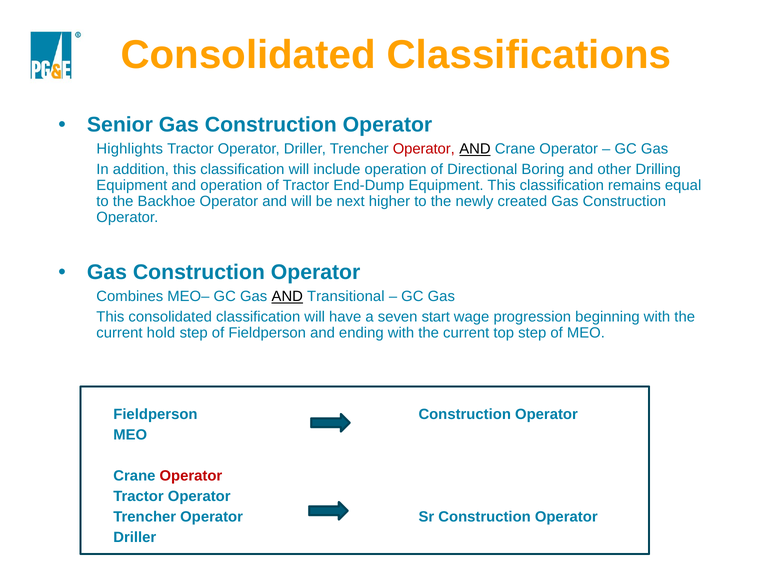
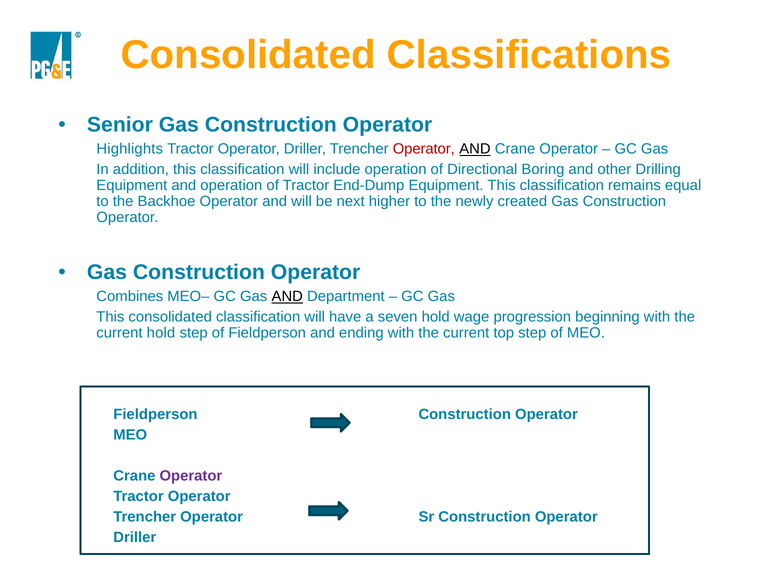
Transitional: Transitional -> Department (346, 297)
seven start: start -> hold (436, 317)
Operator colour: red -> purple (191, 476)
